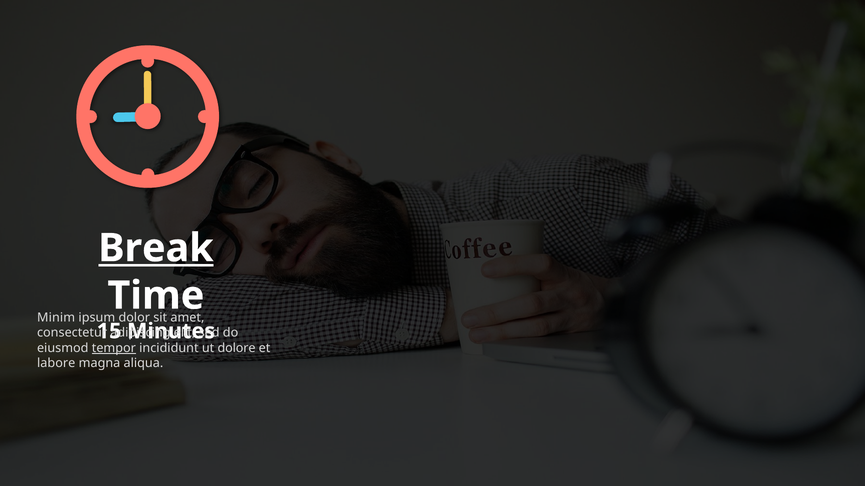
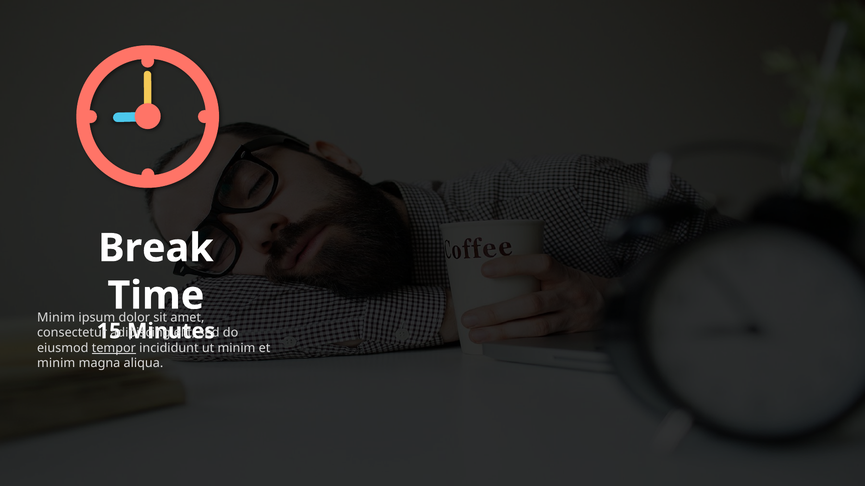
Break underline: present -> none (156, 248)
dolore: dolore -> minim (236, 348)
labore: labore -> minim (56, 364)
